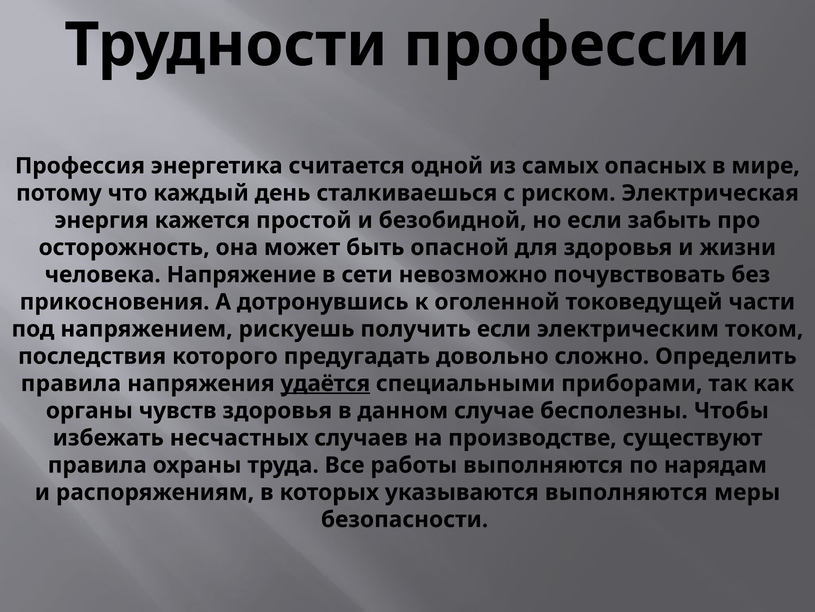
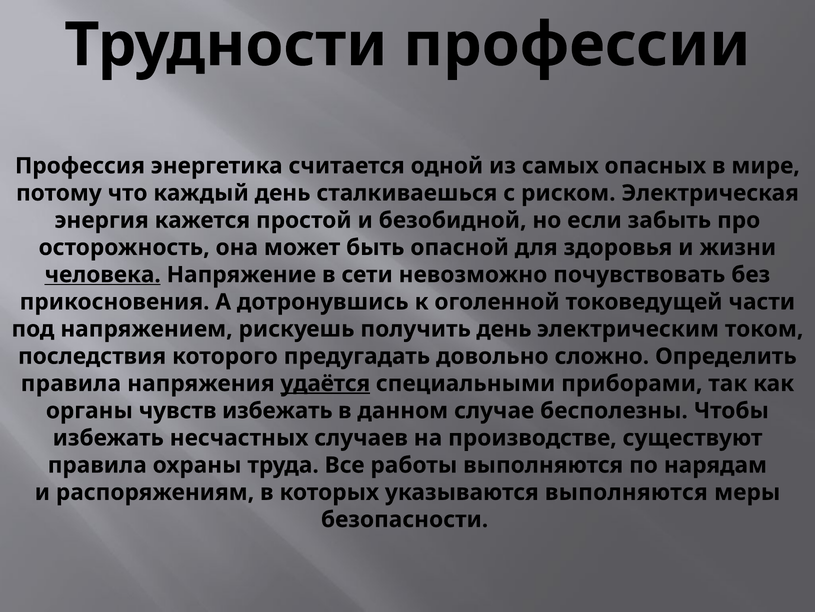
человека underline: none -> present (103, 274)
получить если: если -> день (504, 329)
чувств здоровья: здоровья -> избежать (277, 410)
